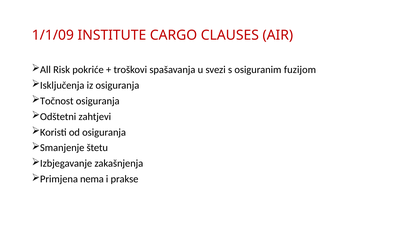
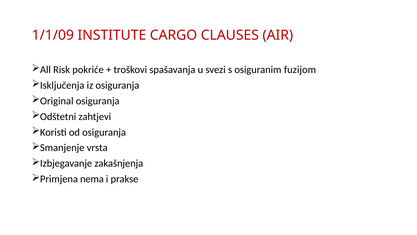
Točnost: Točnost -> Original (57, 101)
štetu: štetu -> vrsta (97, 148)
